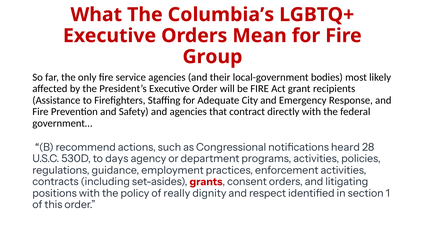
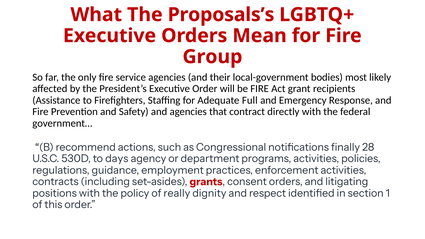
Columbia’s: Columbia’s -> Proposals’s (221, 15)
City: City -> Full (250, 100)
heard: heard -> finally (346, 147)
